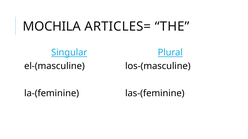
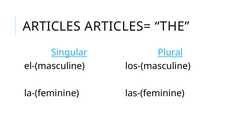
MOCHILA: MOCHILA -> ARTICLES (52, 27)
